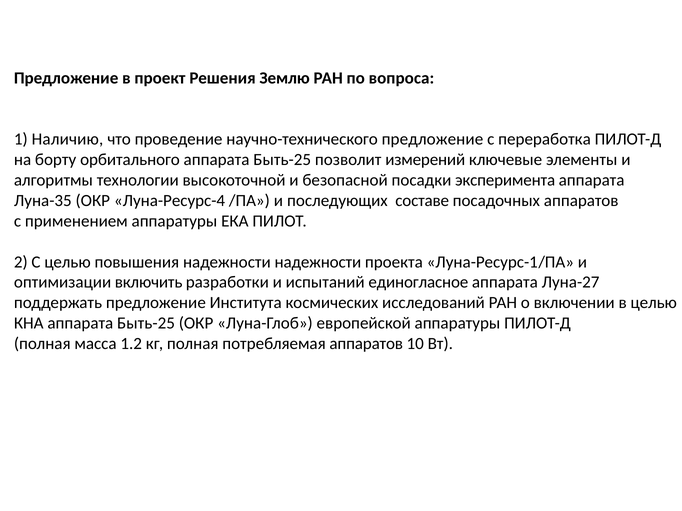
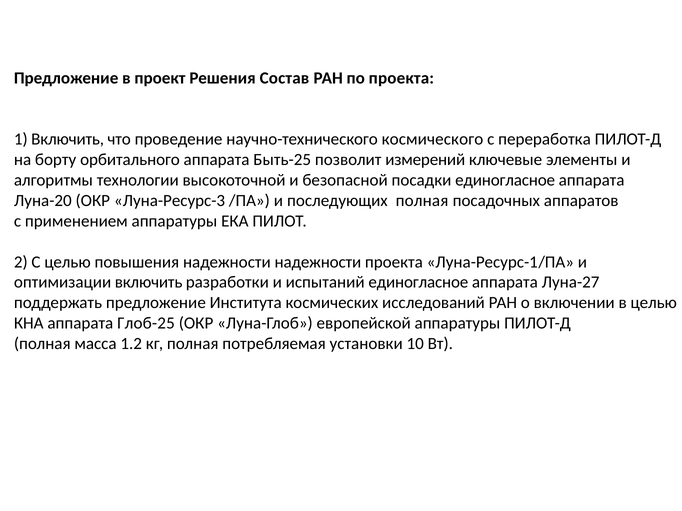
Землю: Землю -> Состав (284, 78)
по вопроса: вопроса -> проекта (401, 78)
1 Наличию: Наличию -> Включить (68, 139)
научно-технического предложение: предложение -> космического (432, 139)
посадки эксперимента: эксперимента -> единогласное (505, 180)
Луна-35: Луна-35 -> Луна-20 (43, 201)
Луна-Ресурс-4: Луна-Ресурс-4 -> Луна-Ресурс-3 (170, 201)
последующих составе: составе -> полная (422, 201)
КНА аппарата Быть-25: Быть-25 -> Глоб-25 (146, 324)
потребляемая аппаратов: аппаратов -> установки (366, 344)
